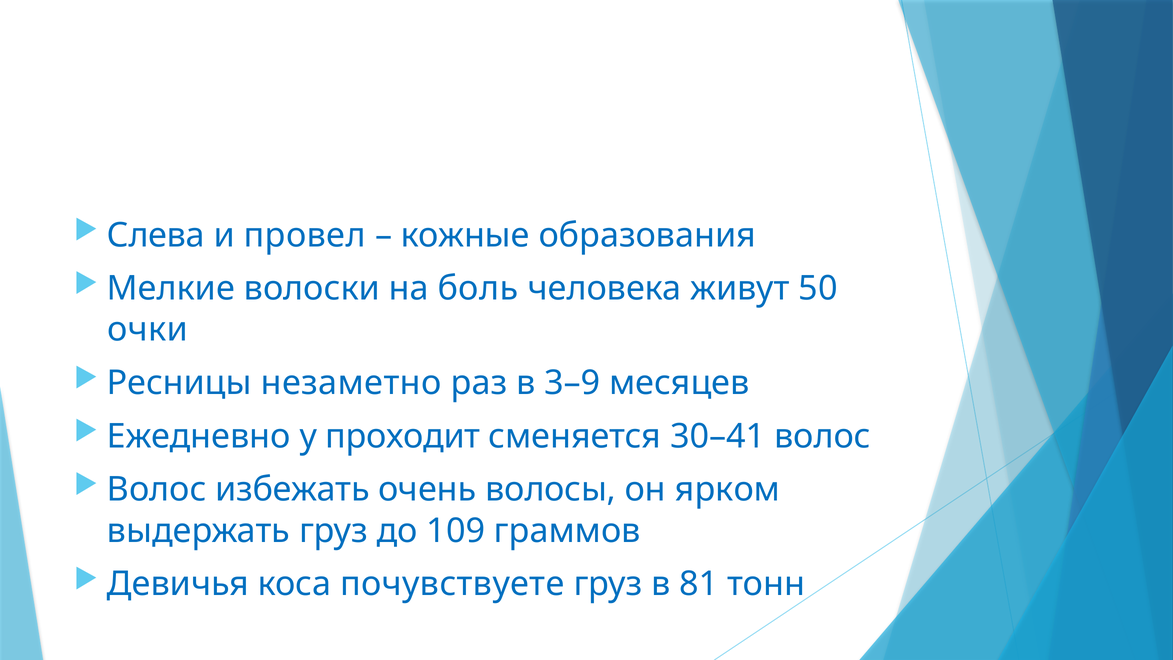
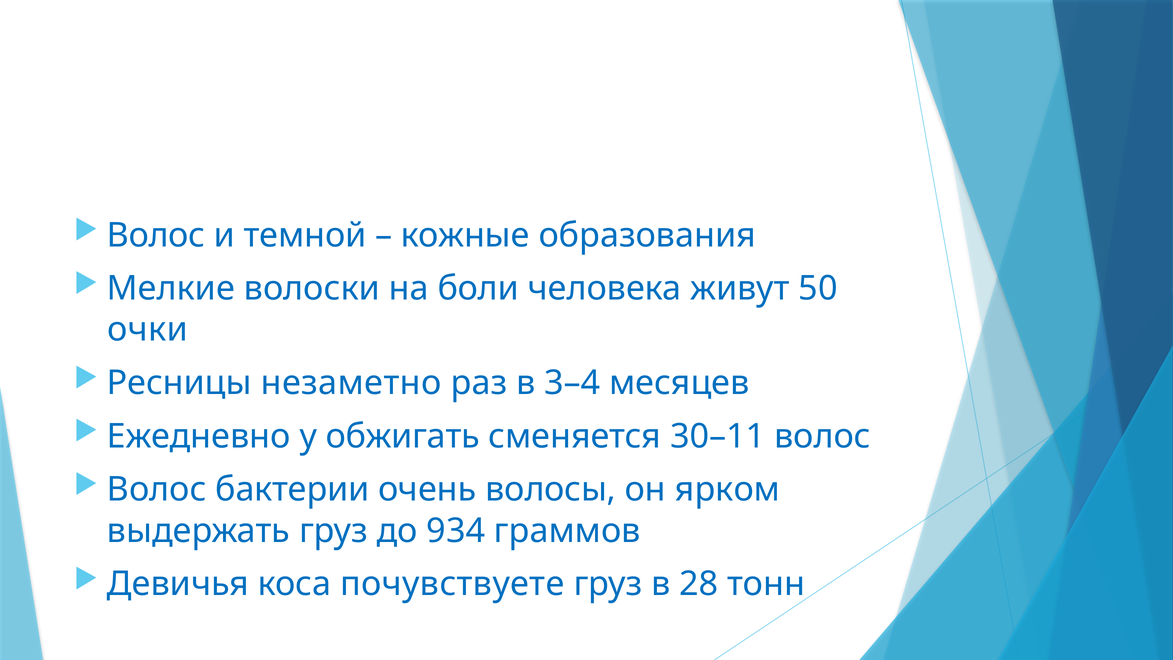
Слева: Слева -> Волос (156, 235)
провел: провел -> темной (305, 235)
боль: боль -> боли (478, 289)
3–9: 3–9 -> 3–4 (572, 383)
проходит: проходит -> обжигать (403, 436)
30–41: 30–41 -> 30–11 (718, 436)
избежать: избежать -> бактерии (292, 490)
109: 109 -> 934 (456, 531)
81: 81 -> 28 (699, 584)
